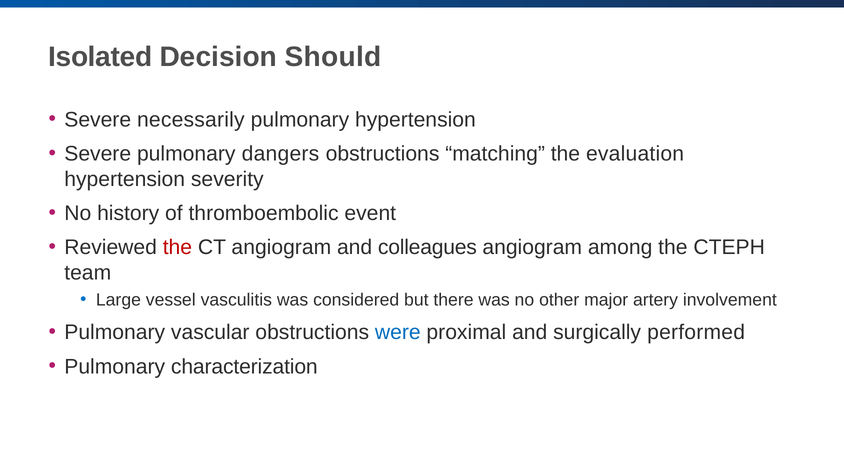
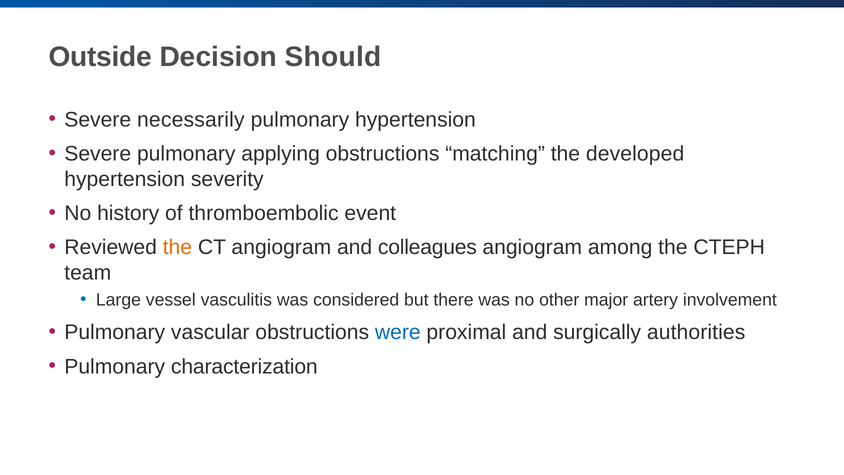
Isolated: Isolated -> Outside (100, 57)
dangers: dangers -> applying (281, 154)
evaluation: evaluation -> developed (635, 154)
the colour: red -> orange (177, 247)
performed: performed -> authorities (696, 332)
